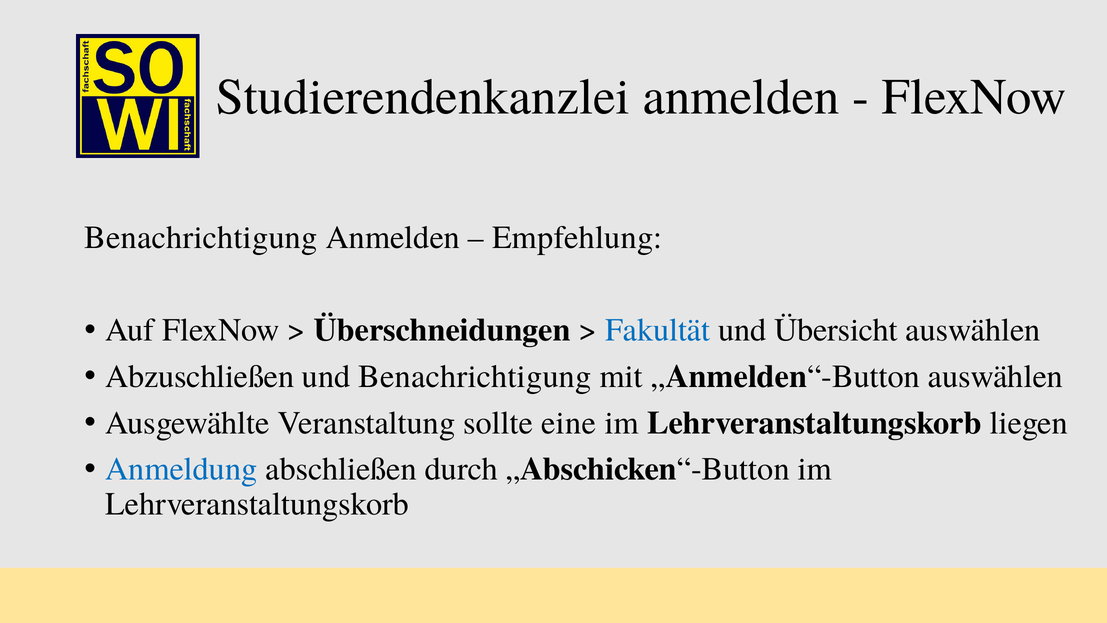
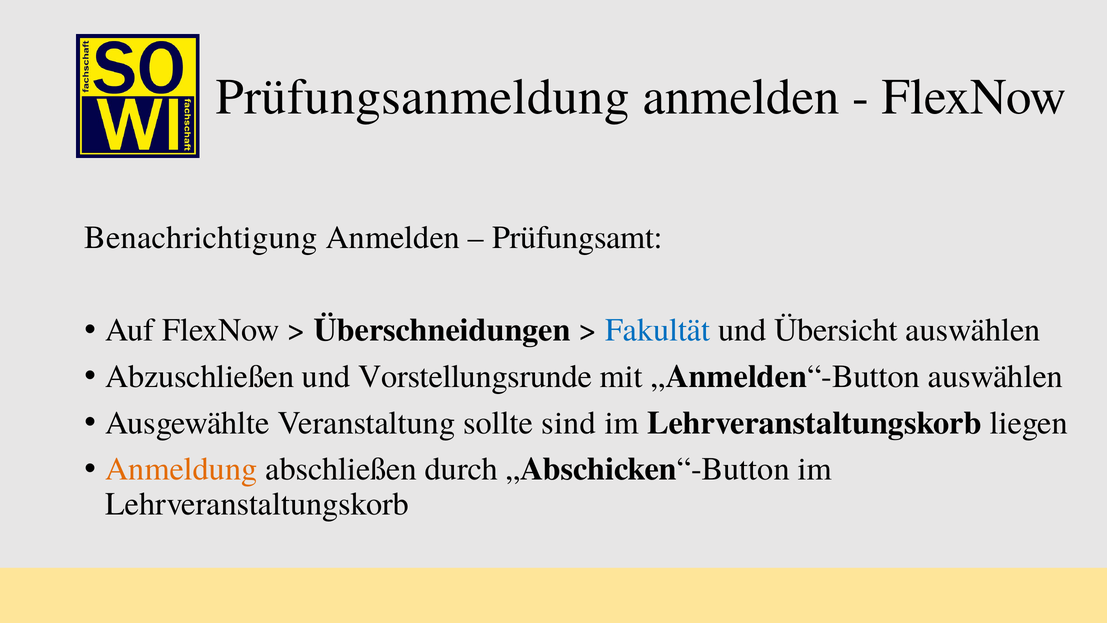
Studierendenkanzlei: Studierendenkanzlei -> Prüfungsanmeldung (423, 97)
Empfehlung: Empfehlung -> Prüfungsamt (577, 237)
und Benachrichtigung: Benachrichtigung -> Vorstellungsrunde (475, 376)
eine: eine -> sind (569, 423)
Anmeldung colour: blue -> orange (181, 469)
